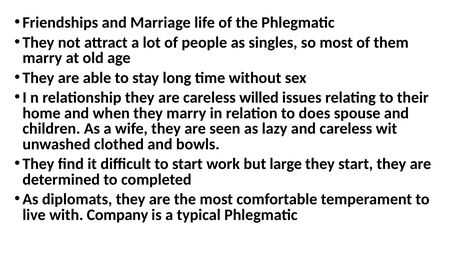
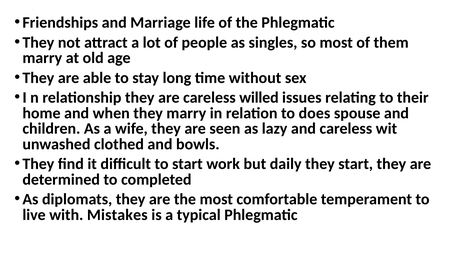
large: large -> daily (286, 164)
Company: Company -> Mistakes (117, 215)
